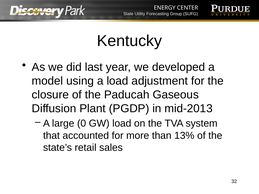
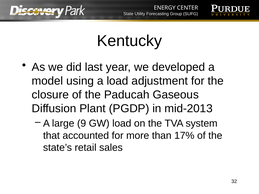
0: 0 -> 9 (82, 124)
13%: 13% -> 17% (184, 136)
